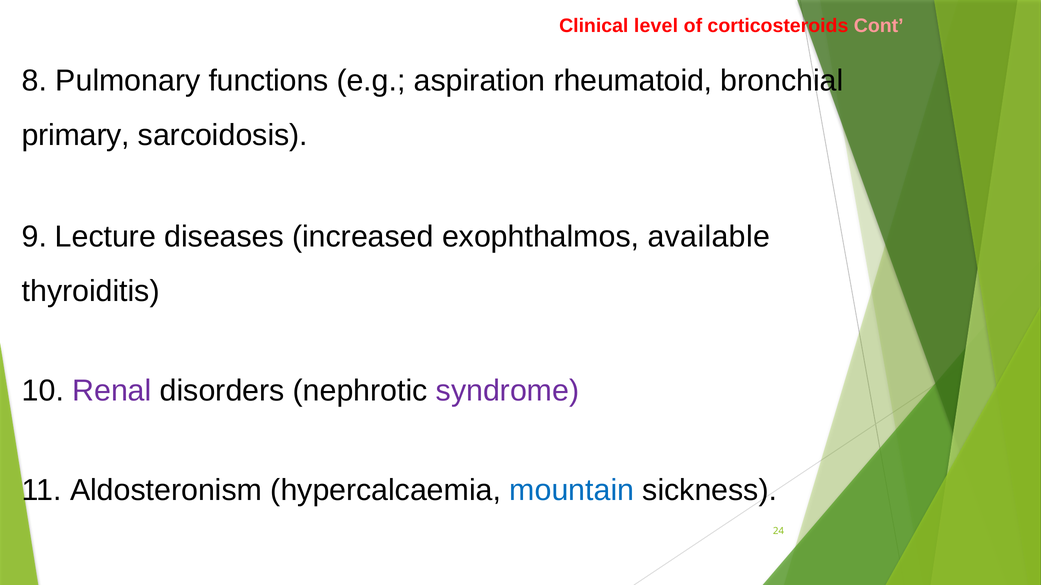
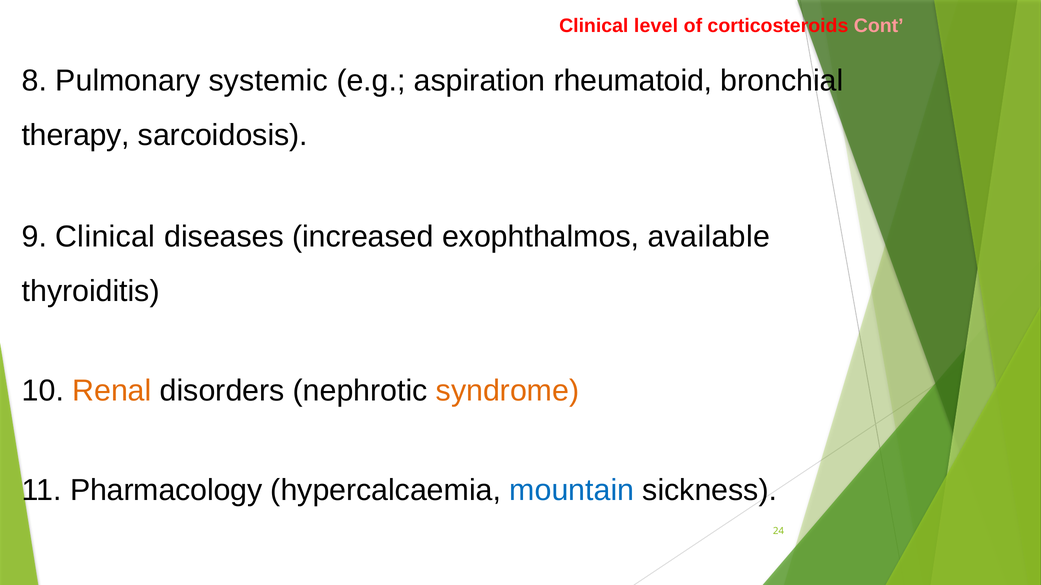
functions: functions -> systemic (268, 81)
primary: primary -> therapy (76, 135)
9 Lecture: Lecture -> Clinical (105, 237)
Renal colour: purple -> orange (112, 391)
syndrome colour: purple -> orange (508, 391)
Aldosteronism: Aldosteronism -> Pharmacology (166, 491)
